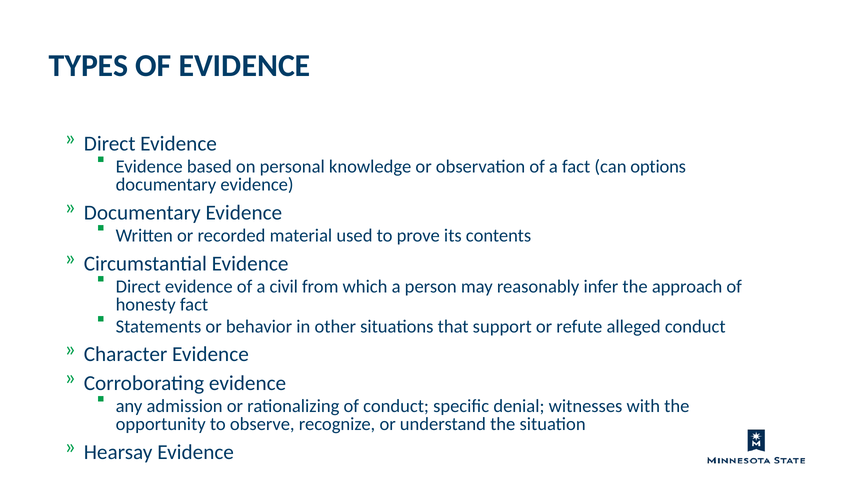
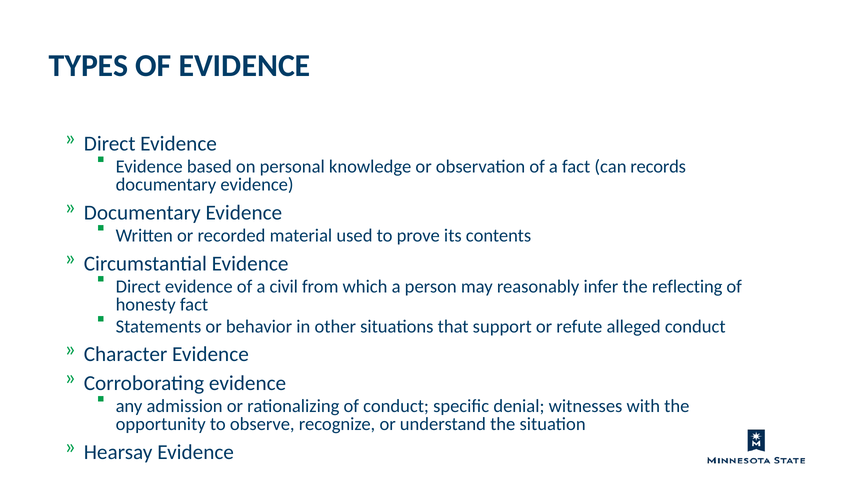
options: options -> records (658, 167)
approach: approach -> reflecting (687, 286)
